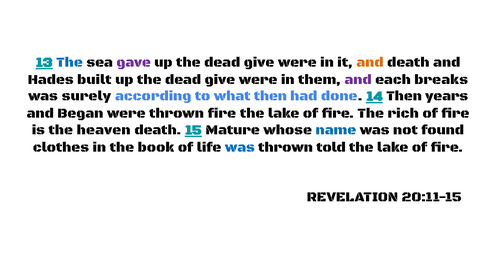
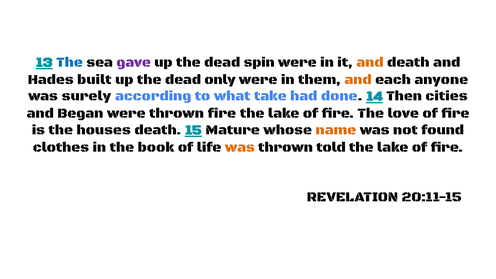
give: give -> spin (259, 62)
give: give -> only (220, 80)
and colour: purple -> orange (358, 80)
breaks: breaks -> anyone (441, 80)
what then: then -> take (270, 96)
years: years -> cities (447, 96)
rich: rich -> love (403, 113)
heaven: heaven -> houses (104, 130)
name colour: blue -> orange (336, 130)
was colour: blue -> orange (240, 147)
